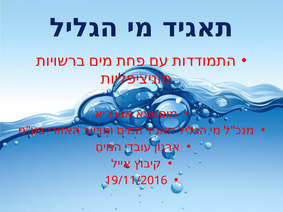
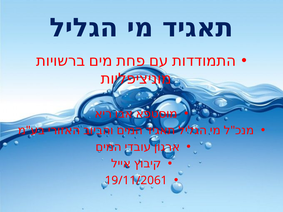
19/11/2016: 19/11/2016 -> 19/11/2061 (136, 181)
